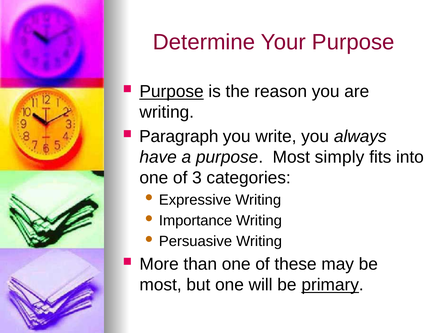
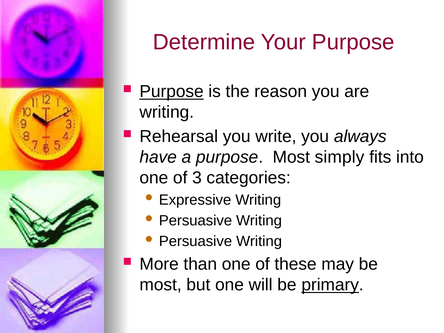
Paragraph: Paragraph -> Rehearsal (179, 136)
Importance: Importance -> Persuasive (196, 221)
